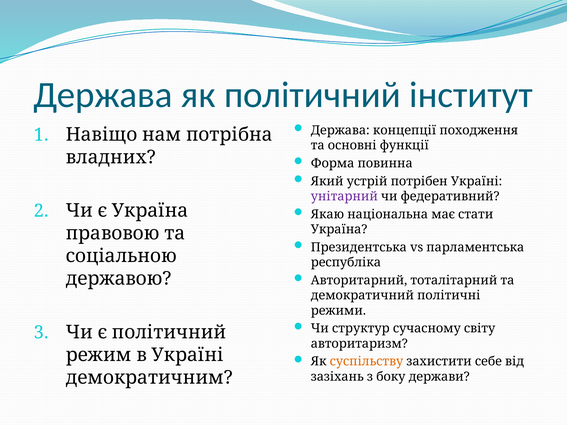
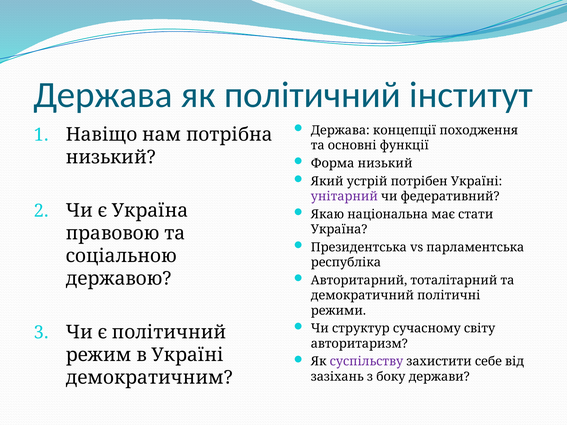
владних: владних -> низький (111, 157)
Форма повинна: повинна -> низький (385, 163)
суспільству colour: orange -> purple (366, 362)
